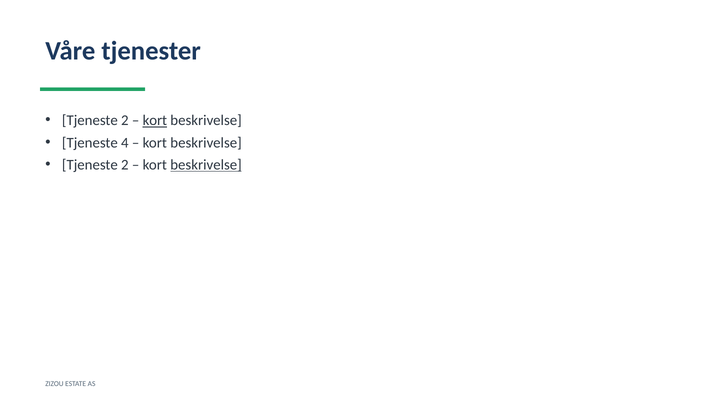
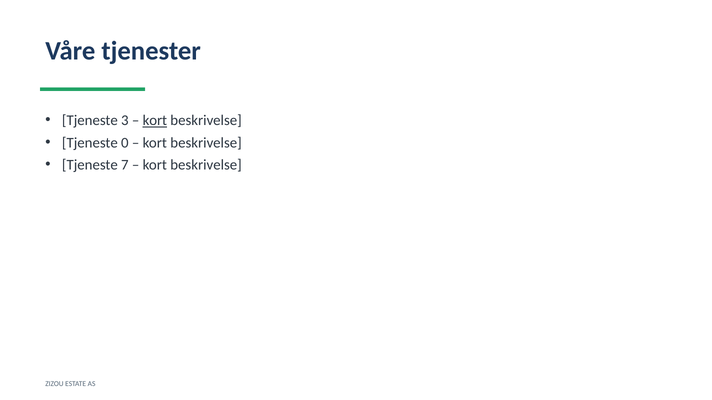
2: 2 -> 3 (125, 121)
4: 4 -> 0 (125, 143)
2: 2 -> 7 (125, 165)
beskrivelse underline: present -> none (206, 165)
